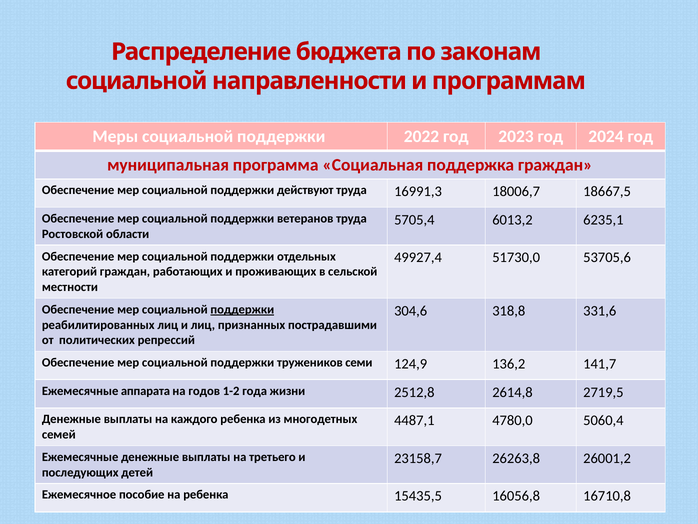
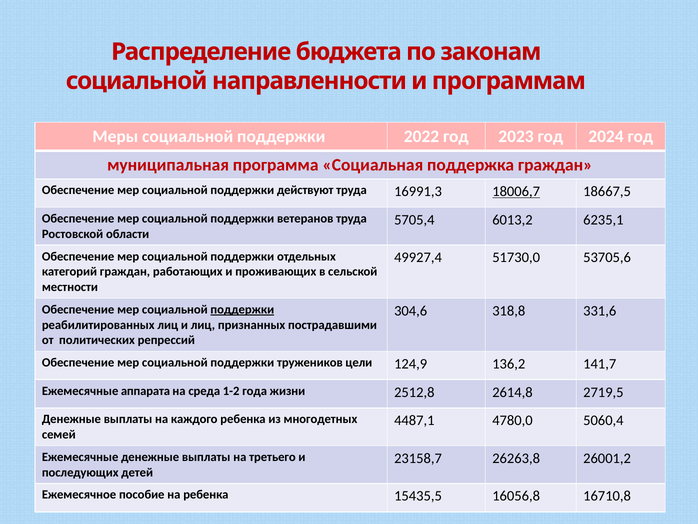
18006,7 underline: none -> present (516, 191)
семи: семи -> цели (359, 362)
годов: годов -> среда (204, 391)
